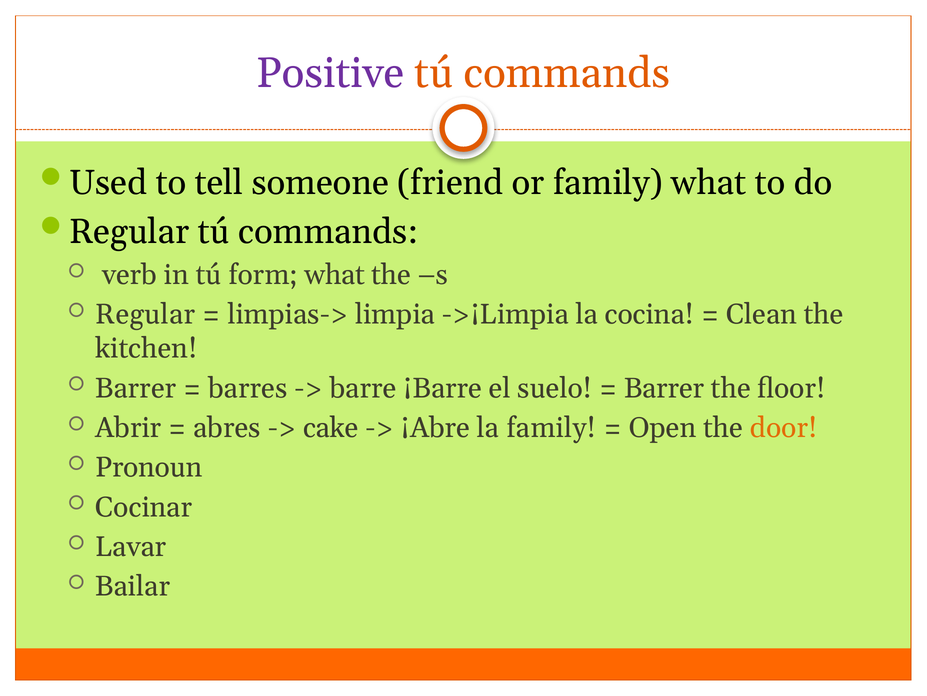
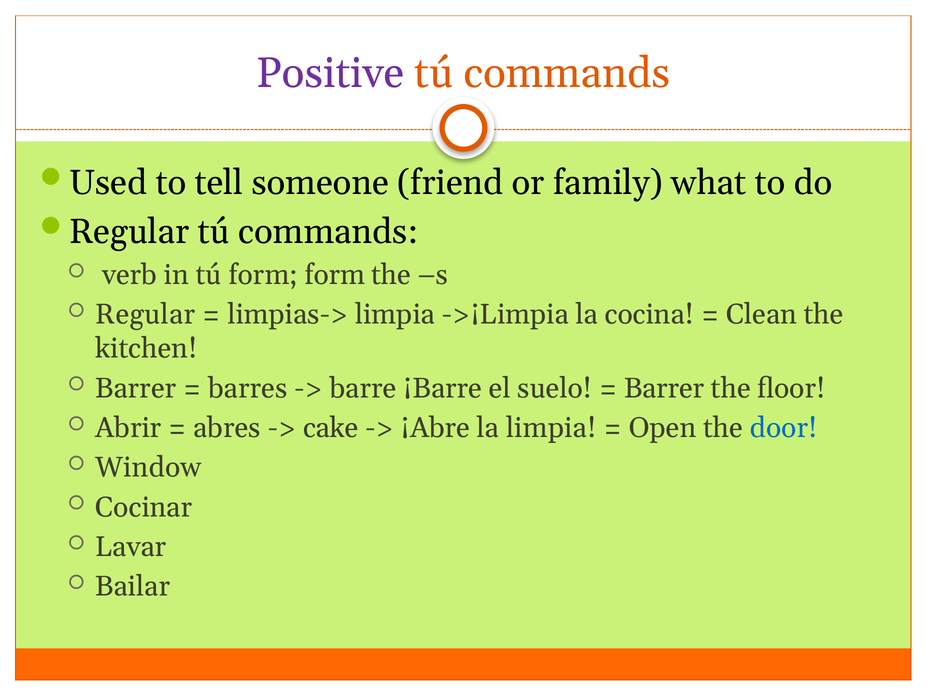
form what: what -> form (335, 274)
la family: family -> limpia (551, 427)
door colour: orange -> blue (784, 427)
Pronoun: Pronoun -> Window (149, 467)
